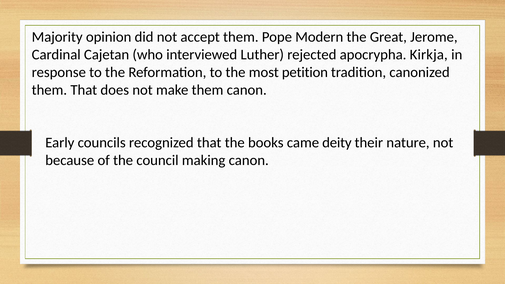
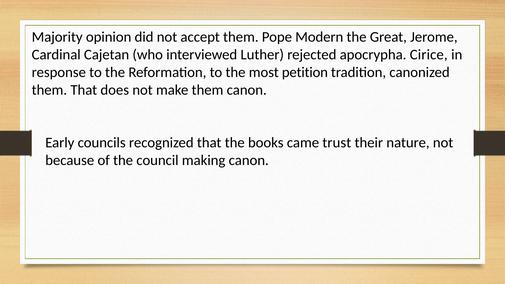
Kirkja: Kirkja -> Cirice (429, 55)
deity: deity -> trust (337, 143)
